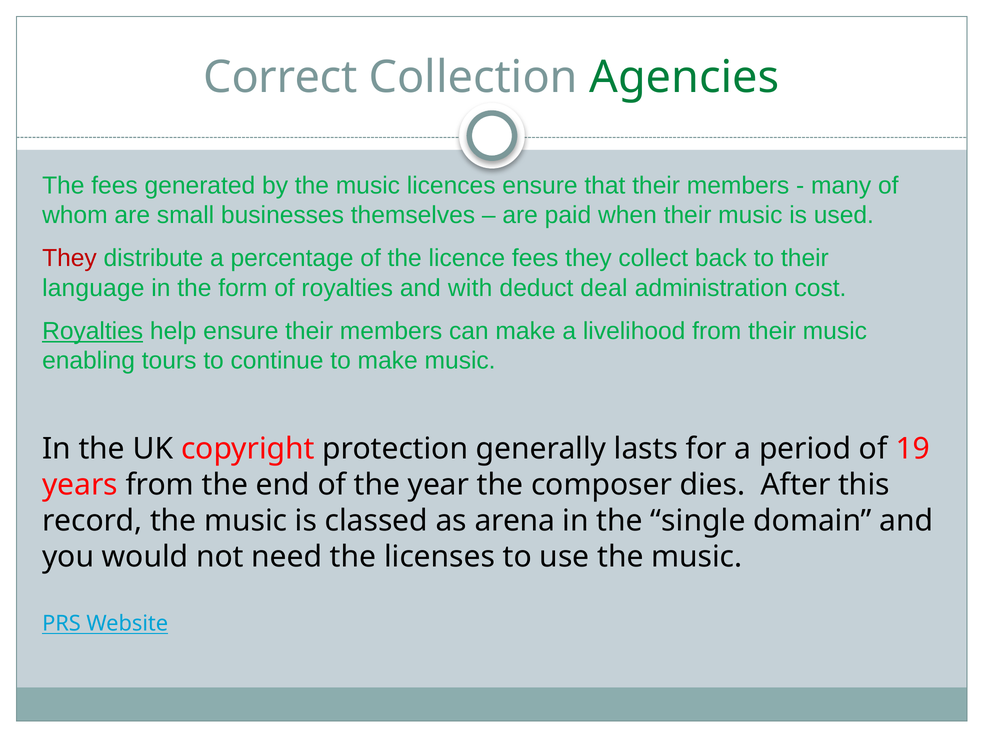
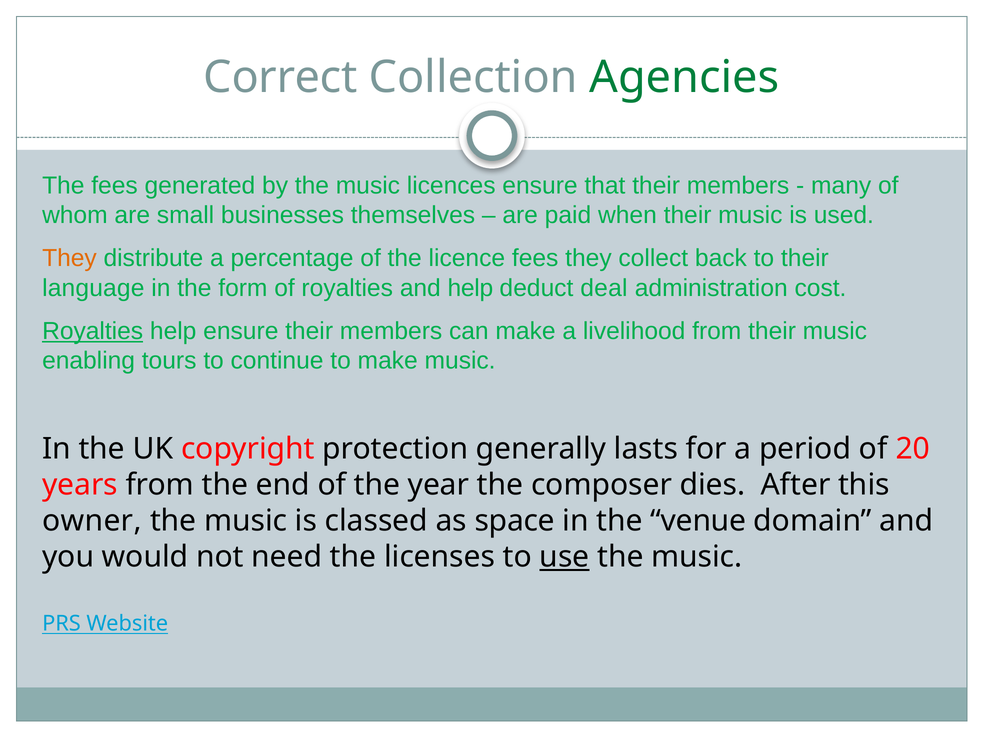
They colour: red -> orange (69, 258)
and with: with -> help (470, 288)
19: 19 -> 20 (913, 449)
record: record -> owner (92, 521)
arena: arena -> space (515, 521)
single: single -> venue (698, 521)
use underline: none -> present (564, 557)
